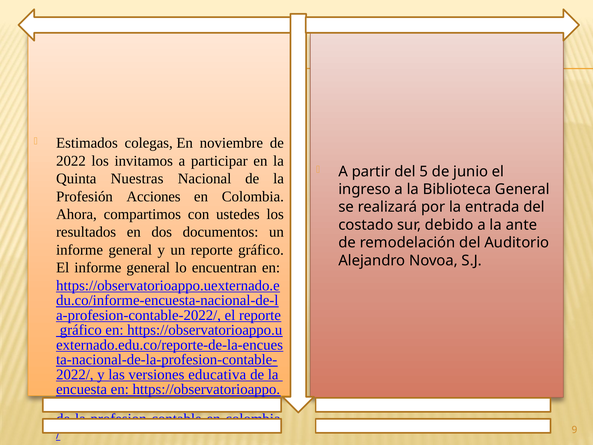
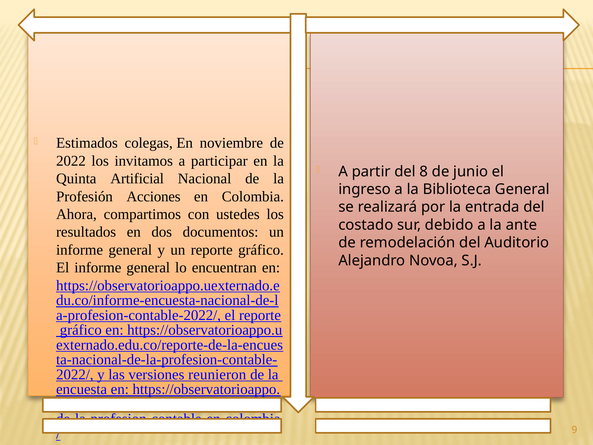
5: 5 -> 8 (424, 171)
Nuestras: Nuestras -> Artificial (137, 179)
educativa: educativa -> reunieron (217, 374)
